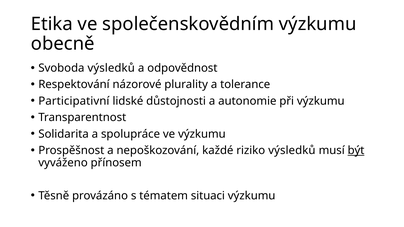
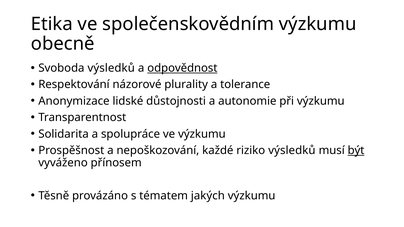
odpovědnost underline: none -> present (182, 68)
Participativní: Participativní -> Anonymizace (74, 101)
situaci: situaci -> jakých (208, 196)
